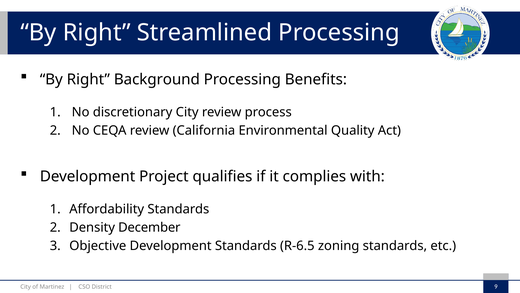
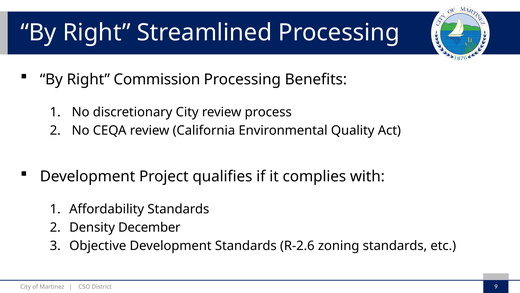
Background: Background -> Commission (157, 79)
R-6.5: R-6.5 -> R-2.6 (297, 245)
